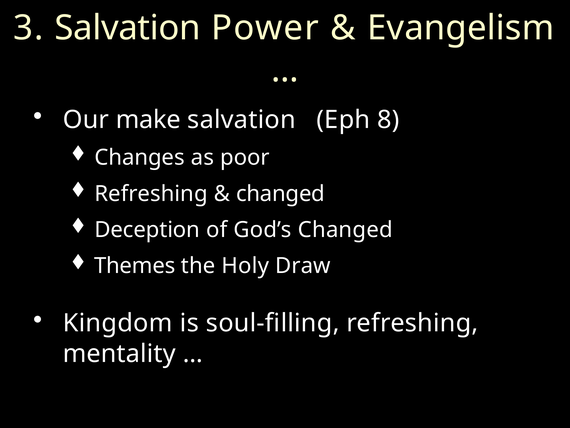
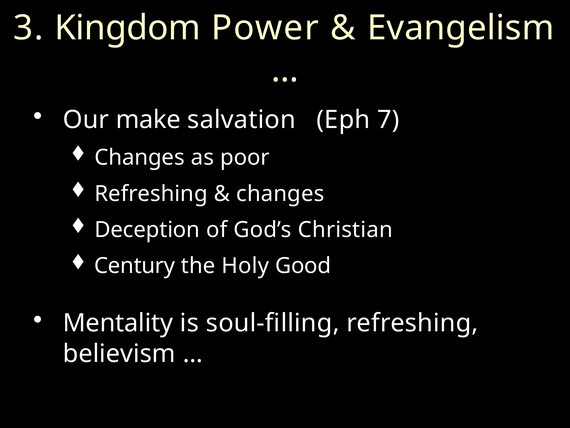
3 Salvation: Salvation -> Kingdom (128, 28)
8: 8 -> 7 (388, 120)
changed: changed -> changes (280, 193)
God’s Changed: Changed -> Christian (345, 230)
Themes: Themes -> Century (135, 266)
Draw: Draw -> Good (303, 266)
Kingdom: Kingdom -> Mentality (118, 323)
mentality: mentality -> believism (119, 353)
